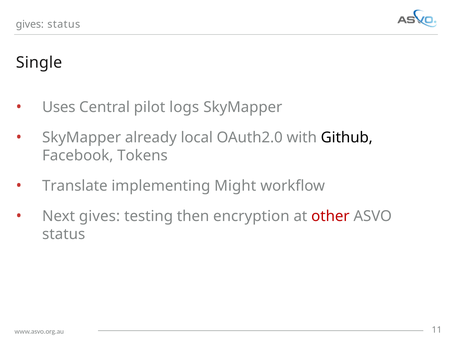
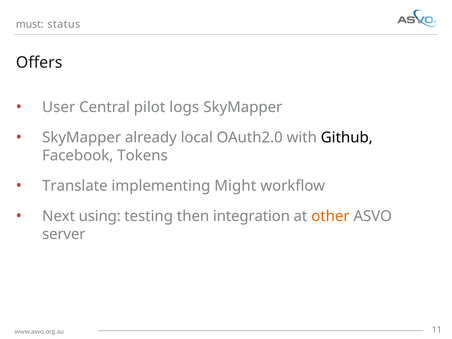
gives: gives -> must (30, 24)
Single: Single -> Offers (39, 63)
Uses: Uses -> User (59, 107)
Next gives: gives -> using (100, 216)
encryption: encryption -> integration (251, 216)
other colour: red -> orange (330, 216)
status: status -> server (64, 234)
